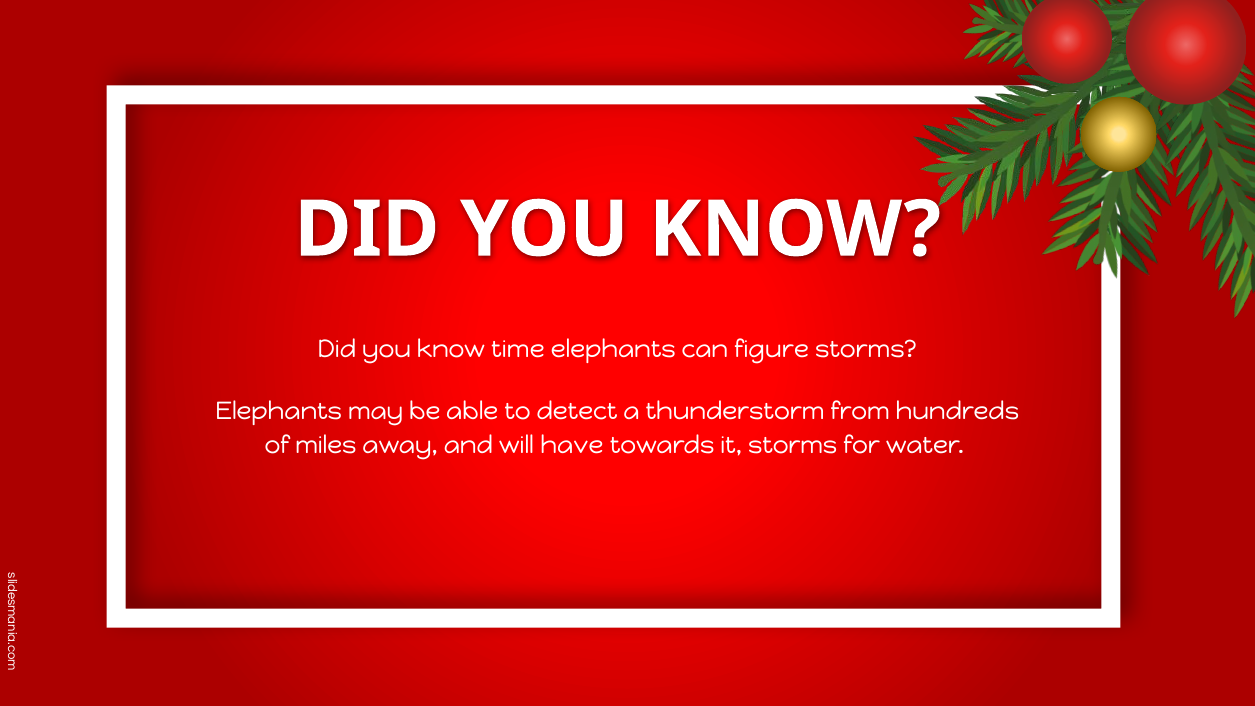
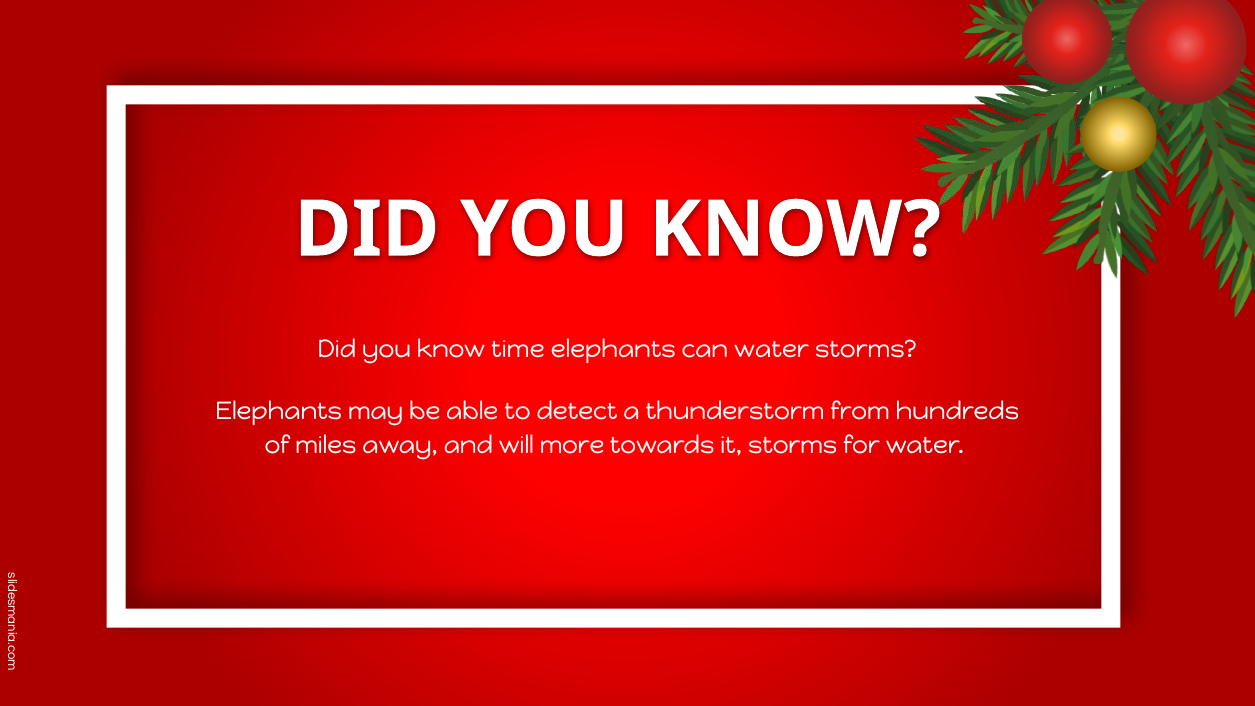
can figure: figure -> water (772, 349)
have: have -> more (572, 445)
